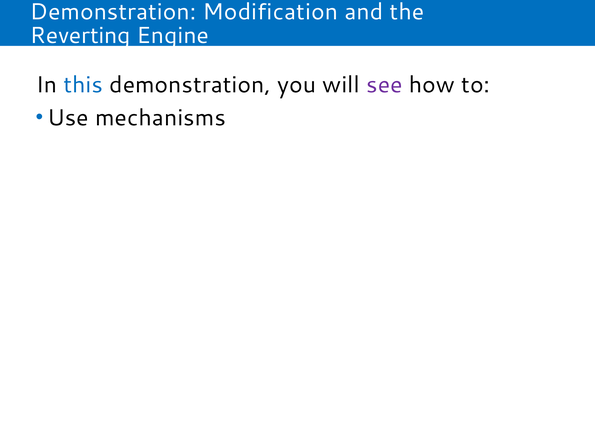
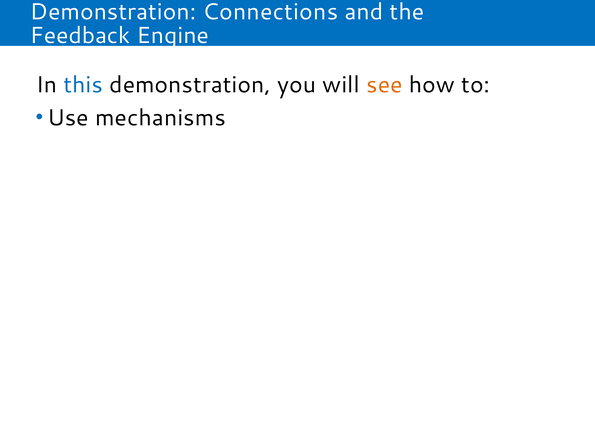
Modification: Modification -> Connections (270, 12)
Reverting: Reverting -> Feedback (80, 35)
see colour: purple -> orange (384, 85)
